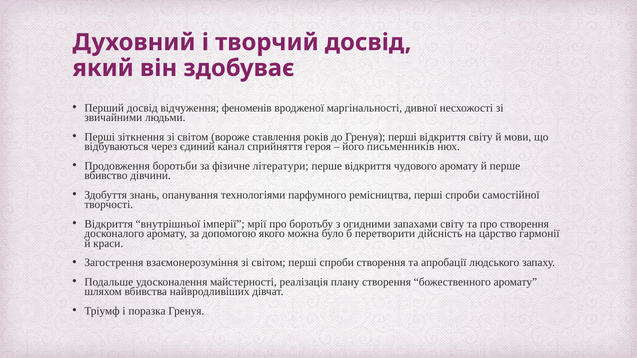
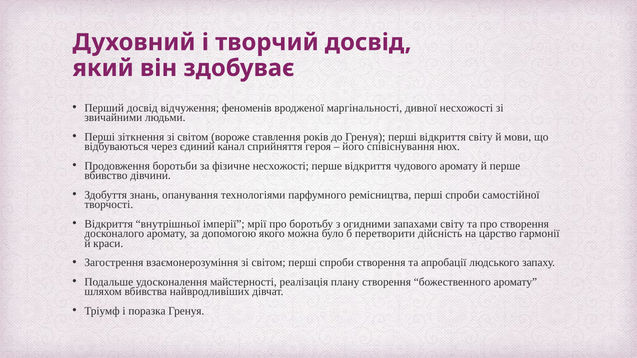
письменників: письменників -> співіснування (401, 147)
фізичне літератури: літератури -> несхожості (281, 166)
